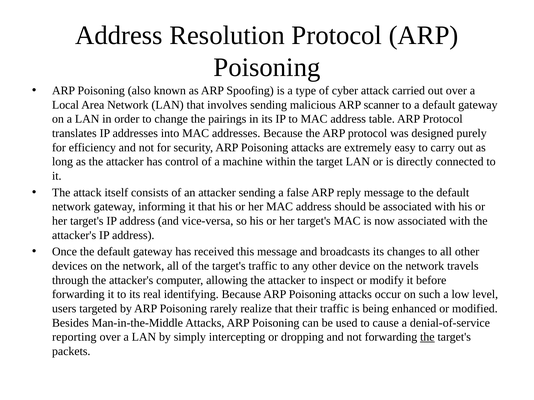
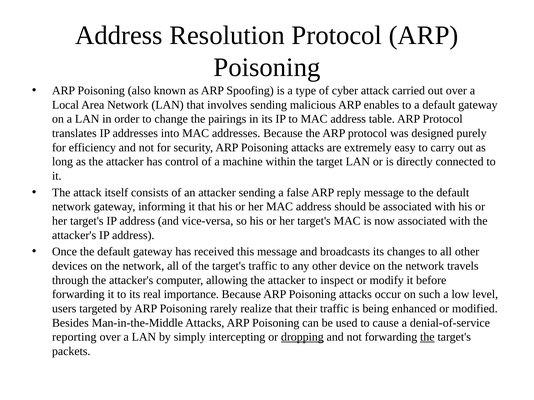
scanner: scanner -> enables (381, 105)
identifying: identifying -> importance (191, 295)
dropping underline: none -> present (302, 337)
